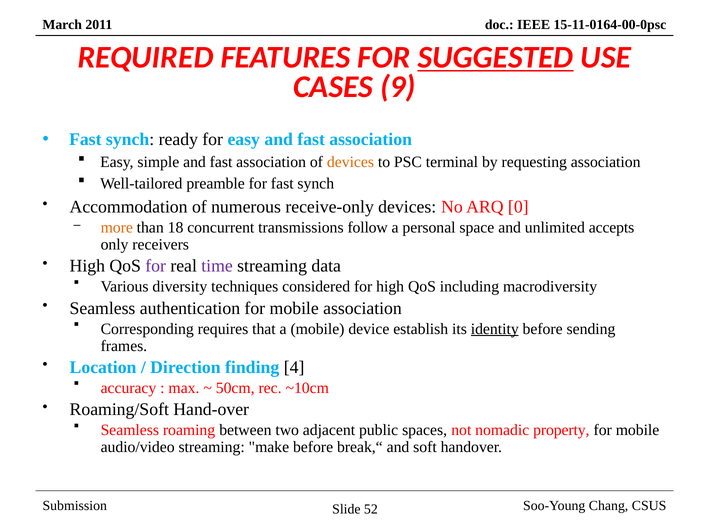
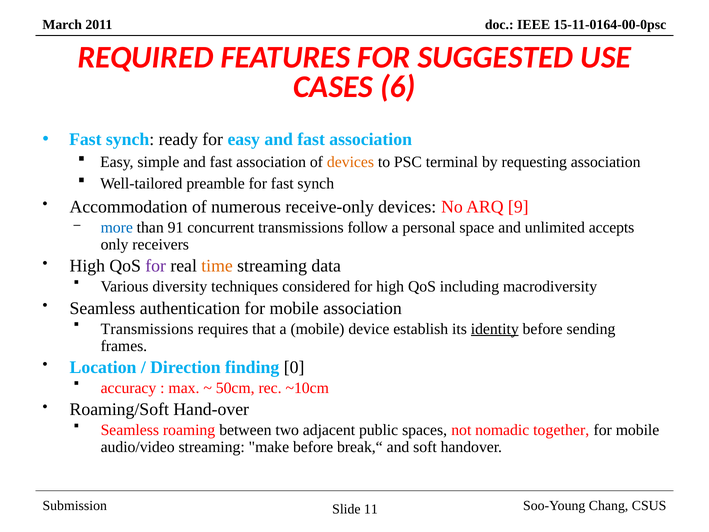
SUGGESTED underline: present -> none (495, 57)
9: 9 -> 6 (398, 87)
0: 0 -> 9 (518, 207)
more colour: orange -> blue (117, 227)
18: 18 -> 91 (176, 227)
time colour: purple -> orange (217, 266)
Corresponding: Corresponding -> Transmissions (147, 329)
4: 4 -> 0 (294, 367)
property: property -> together (561, 430)
52: 52 -> 11 (371, 509)
